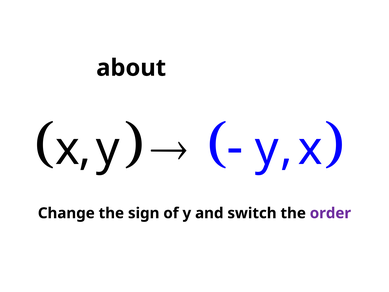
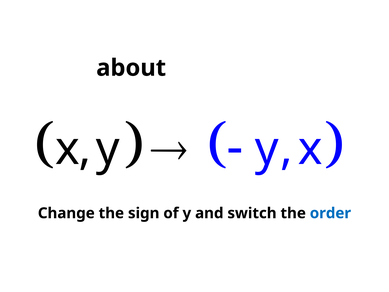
order colour: purple -> blue (330, 213)
